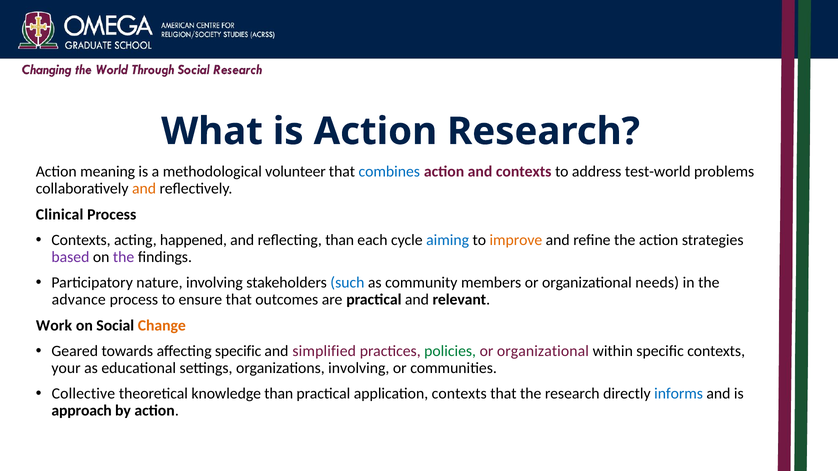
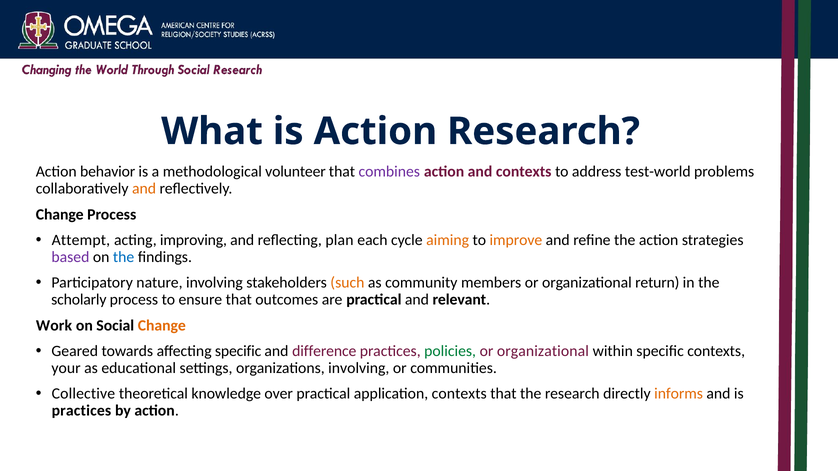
meaning: meaning -> behavior (108, 172)
combines colour: blue -> purple (389, 172)
Clinical: Clinical -> Change (60, 215)
Contexts: Contexts -> Attempt (81, 240)
happened: happened -> improving (193, 240)
reflecting than: than -> plan (340, 240)
aiming colour: blue -> orange (448, 240)
the colour: purple -> blue (124, 257)
such colour: blue -> orange (347, 283)
needs: needs -> return (657, 283)
advance: advance -> scholarly (79, 300)
simplified: simplified -> difference (324, 351)
knowledge than: than -> over (279, 394)
informs colour: blue -> orange (679, 394)
approach: approach -> practices (81, 411)
